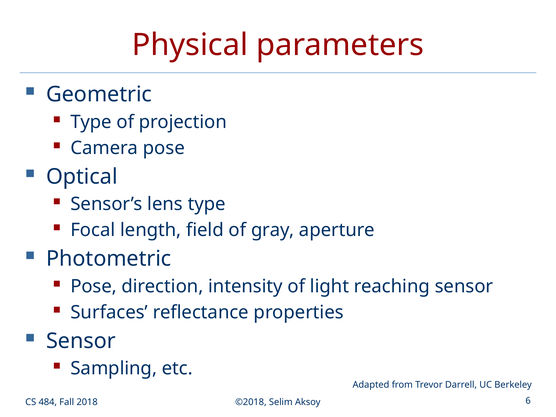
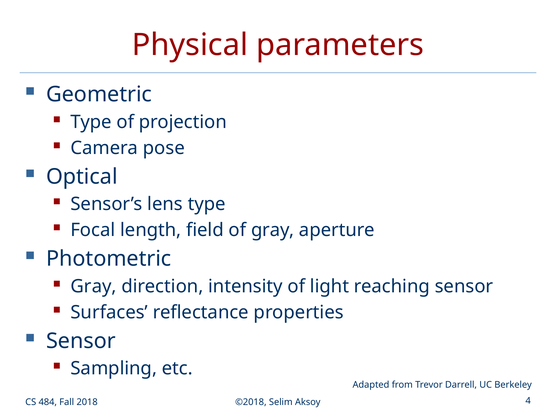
Pose: Pose -> Gray (94, 286)
6: 6 -> 4 (528, 401)
